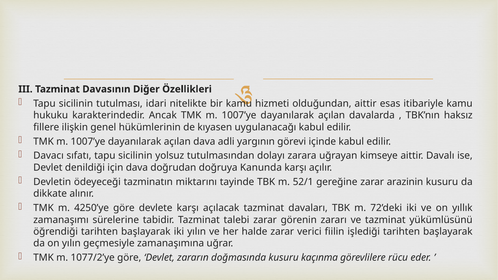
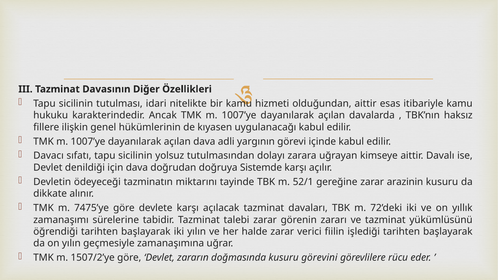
Kanunda: Kanunda -> Sistemde (261, 168)
4250’ye: 4250’ye -> 7475’ye (92, 208)
1077/2’ye: 1077/2’ye -> 1507/2’ye (93, 258)
kaçınma: kaçınma -> görevini (319, 258)
